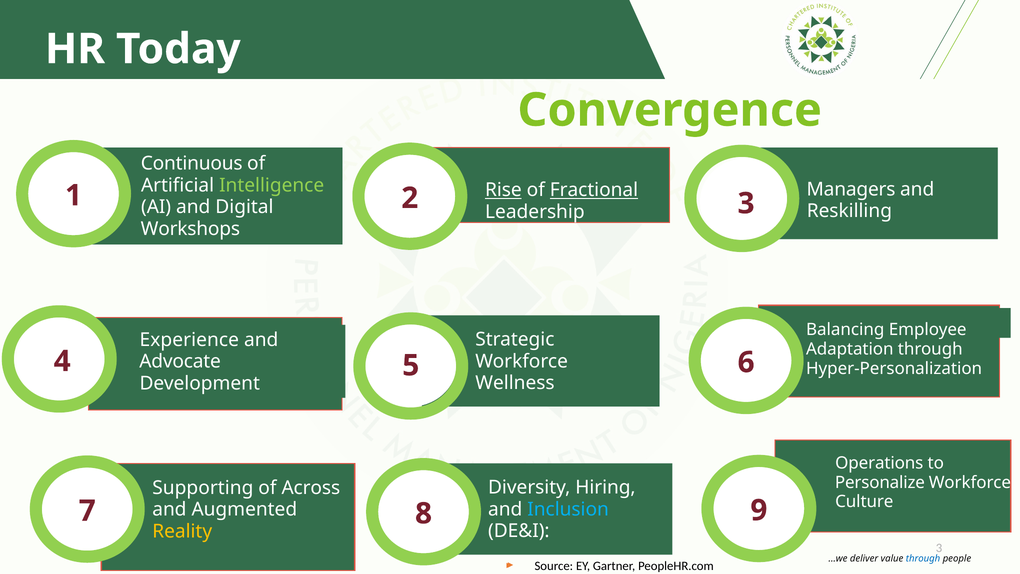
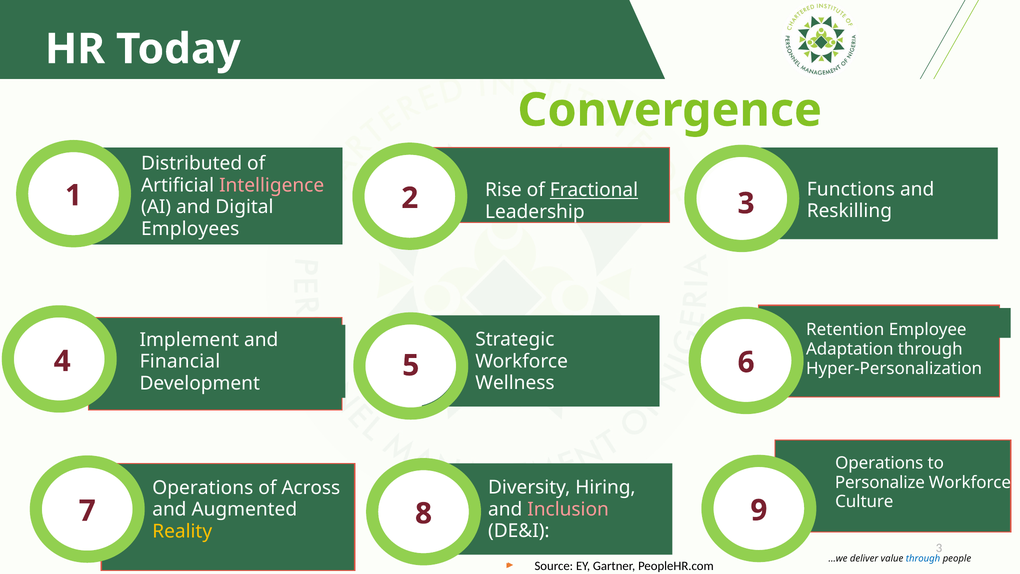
Continuous: Continuous -> Distributed (192, 163)
Intelligence colour: light green -> pink (272, 185)
Managers: Managers -> Functions (851, 189)
Rise underline: present -> none (503, 190)
Workshops: Workshops -> Employees (190, 229)
Balancing: Balancing -> Retention (845, 330)
Experience: Experience -> Implement (189, 340)
Advocate: Advocate -> Financial (180, 361)
Supporting: Supporting -> Operations (203, 488)
Inclusion colour: light blue -> pink (568, 509)
